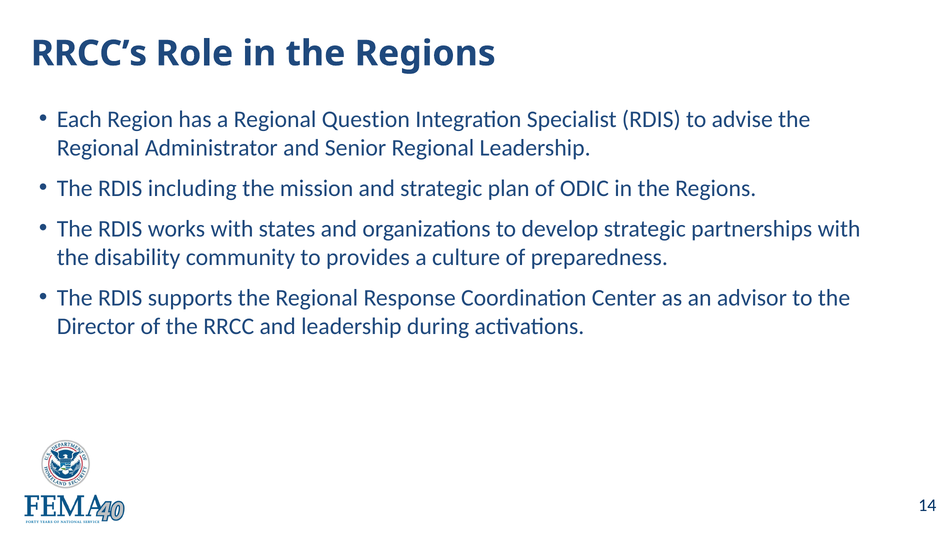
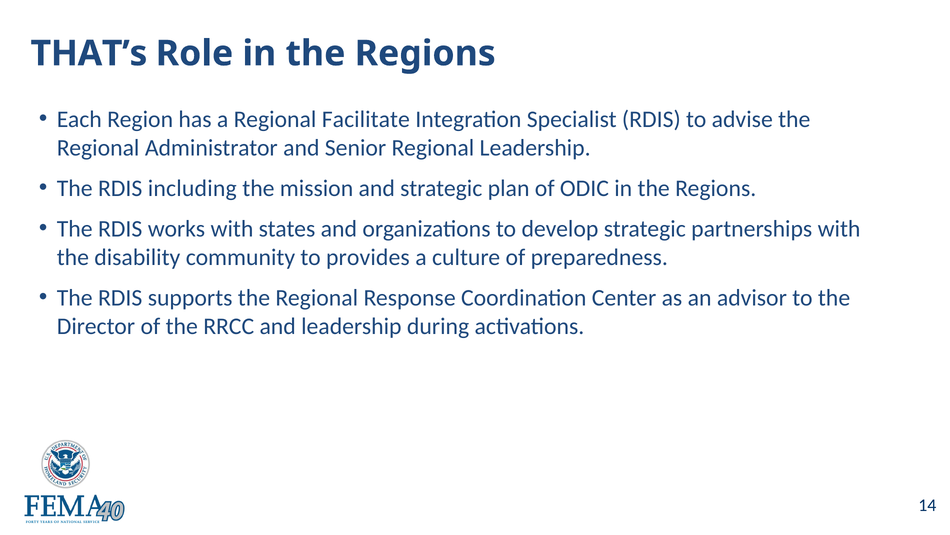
RRCC’s: RRCC’s -> THAT’s (89, 53)
Question: Question -> Facilitate (366, 119)
